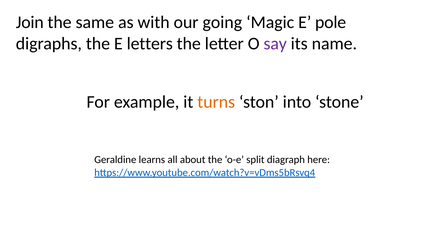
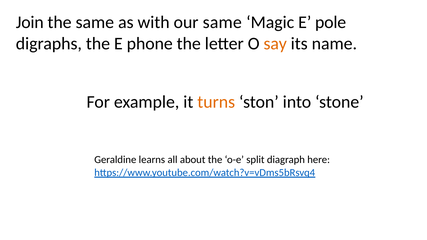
our going: going -> same (222, 22)
letters: letters -> phone (150, 44)
say colour: purple -> orange (275, 44)
